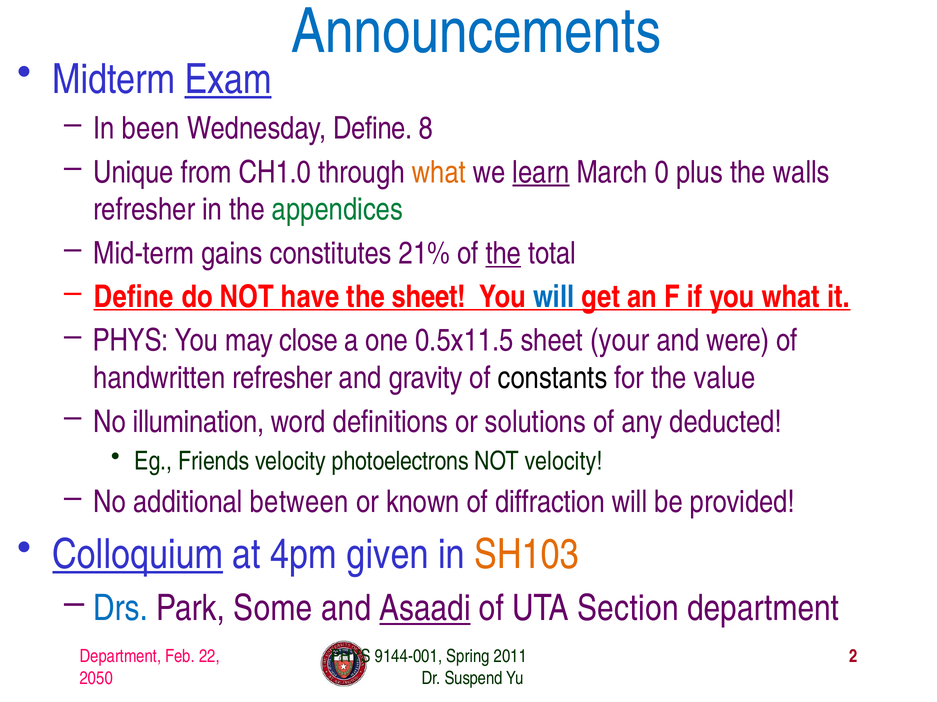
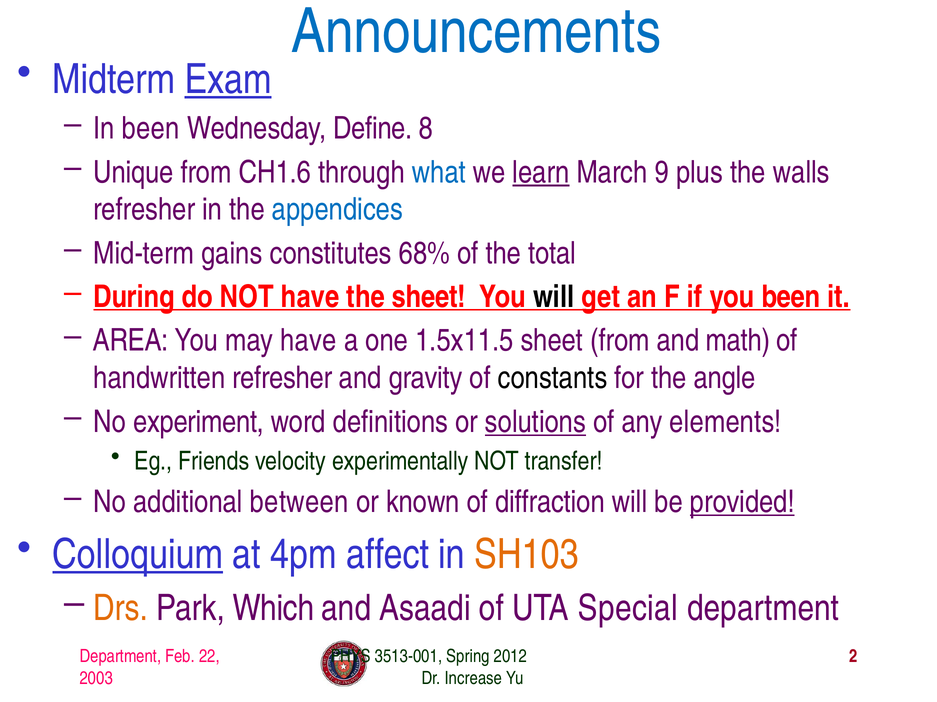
CH1.0: CH1.0 -> CH1.6 (275, 172)
what colour: orange -> blue (439, 172)
0: 0 -> 9 (662, 172)
appendices colour: green -> blue (337, 210)
21%: 21% -> 68% (424, 254)
the underline: present -> none (503, 254)
Define: Define -> During (134, 297)
will colour: blue -> black (554, 297)
you what: what -> been (791, 297)
PHYS: PHYS -> AREA (131, 341)
may close: close -> have (308, 341)
0.5x11.5: 0.5x11.5 -> 1.5x11.5 (464, 341)
sheet your: your -> from (620, 341)
were: were -> math (738, 341)
value: value -> angle (725, 379)
illumination: illumination -> experiment (199, 422)
solutions underline: none -> present (536, 422)
deducted: deducted -> elements (726, 422)
photoelectrons: photoelectrons -> experimentally (400, 461)
NOT velocity: velocity -> transfer (564, 461)
provided underline: none -> present (742, 502)
given: given -> affect (388, 555)
Drs colour: blue -> orange (121, 609)
Some: Some -> Which (273, 609)
Asaadi underline: present -> none (425, 609)
Section: Section -> Special (628, 609)
9144-001: 9144-001 -> 3513-001 (409, 657)
2011: 2011 -> 2012 (510, 657)
2050: 2050 -> 2003 (96, 679)
Suspend: Suspend -> Increase (473, 679)
